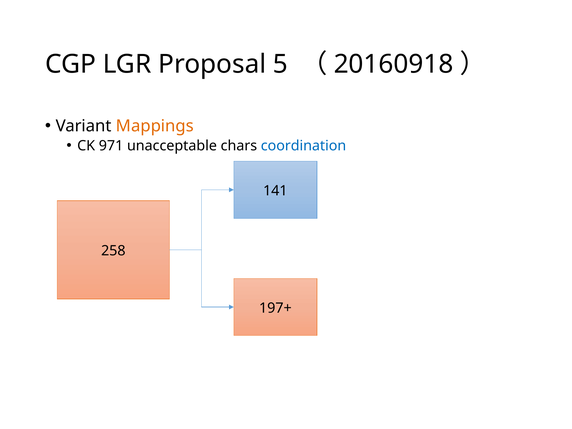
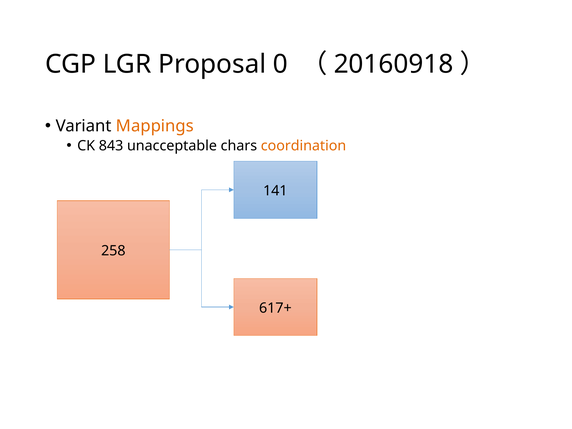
5: 5 -> 0 (280, 64)
971: 971 -> 843 (111, 146)
coordination colour: blue -> orange (304, 146)
197+: 197+ -> 617+ (275, 308)
